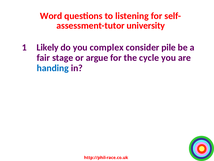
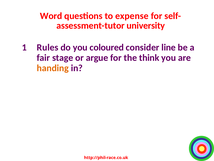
listening: listening -> expense (132, 16)
Likely: Likely -> Rules (48, 47)
complex: complex -> coloured (107, 47)
pile: pile -> line (169, 47)
cycle: cycle -> think (149, 58)
handing colour: blue -> orange (53, 68)
